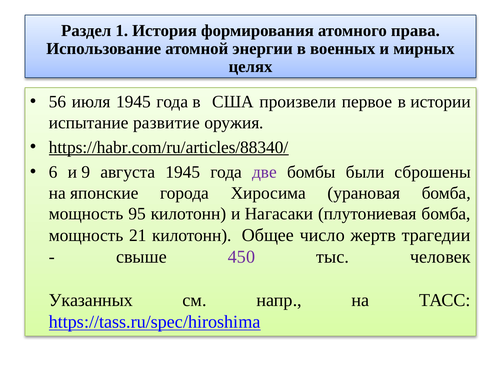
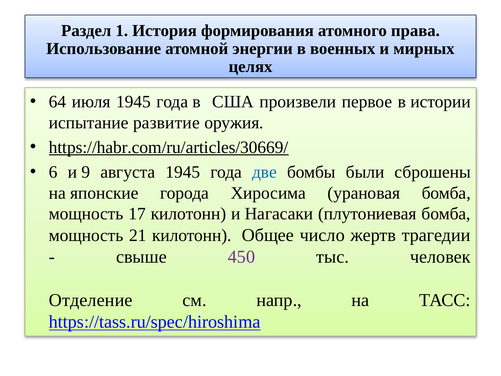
56: 56 -> 64 (58, 102)
https://habr.com/ru/articles/88340/: https://habr.com/ru/articles/88340/ -> https://habr.com/ru/articles/30669/ (169, 147)
две colour: purple -> blue (264, 172)
95: 95 -> 17 (137, 214)
Указанных: Указанных -> Отделение (91, 300)
